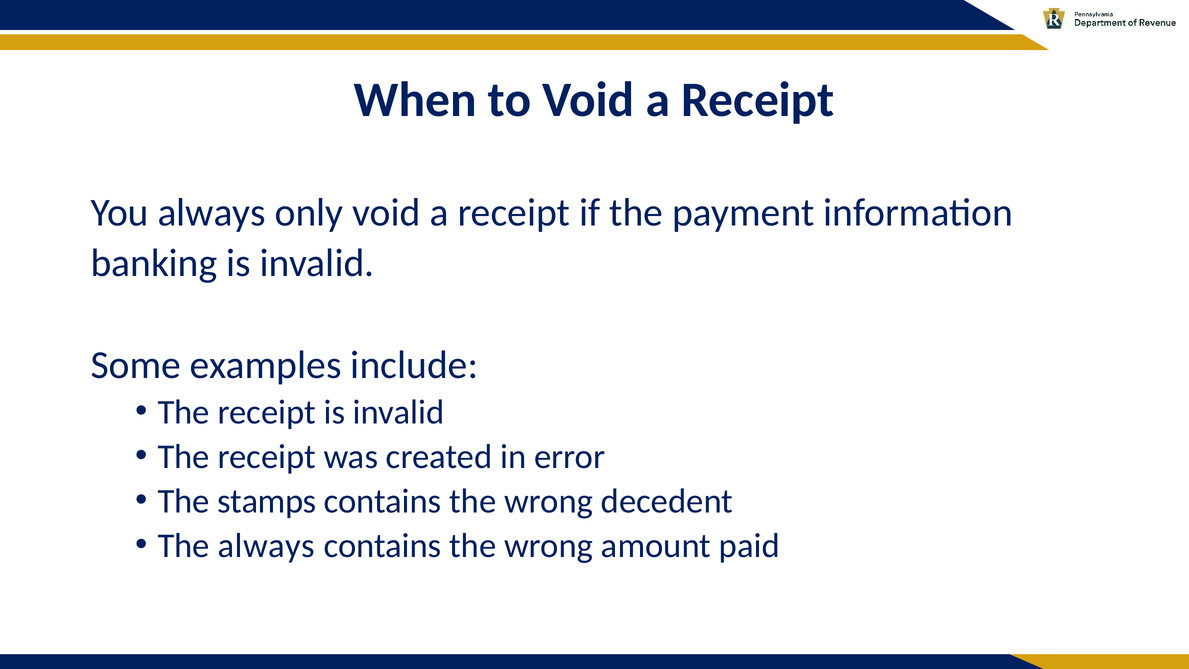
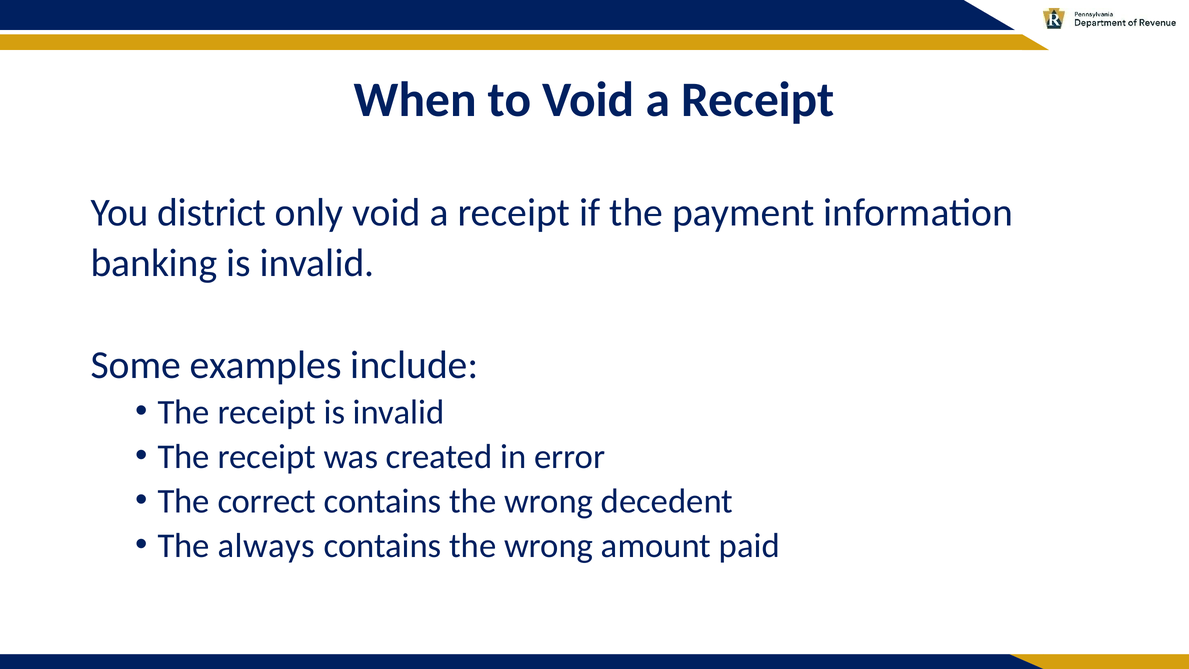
You always: always -> district (212, 212)
stamps: stamps -> correct (267, 501)
